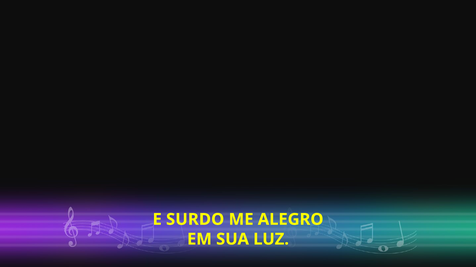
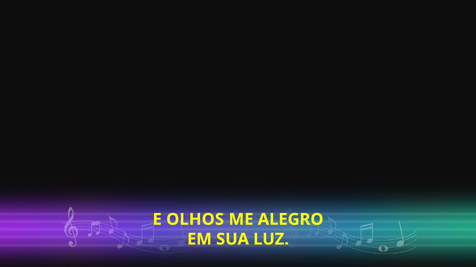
SURDO: SURDO -> OLHOS (195, 220)
